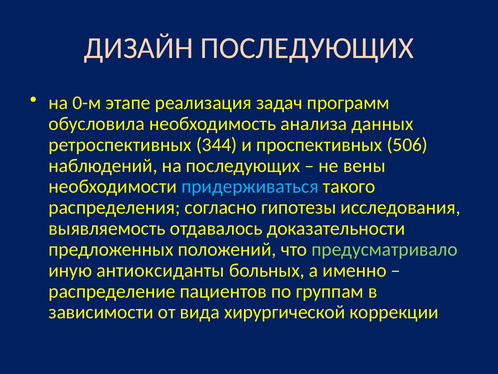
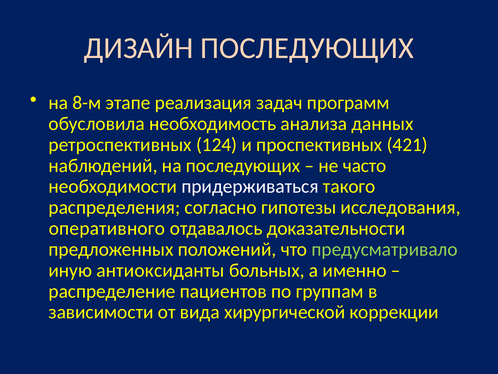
0-м: 0-м -> 8-м (87, 103)
344: 344 -> 124 (217, 144)
506: 506 -> 421 (407, 144)
вены: вены -> часто (365, 165)
придерживаться colour: light blue -> white (250, 186)
выявляемость: выявляемость -> оперативного (107, 228)
